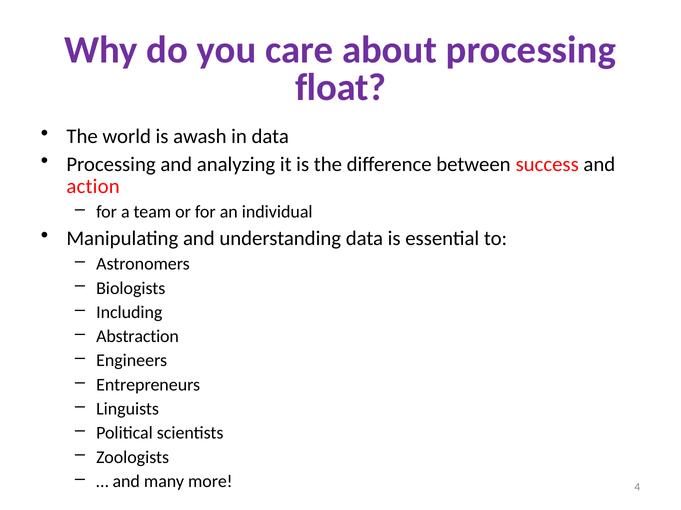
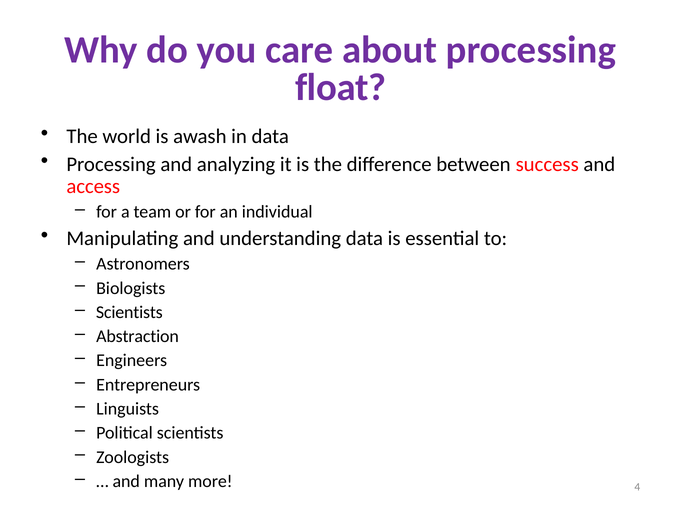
action: action -> access (93, 187)
Including: Including -> Scientists (129, 313)
